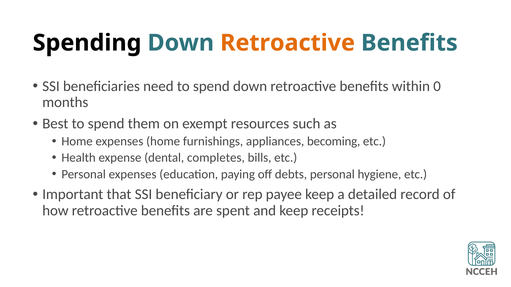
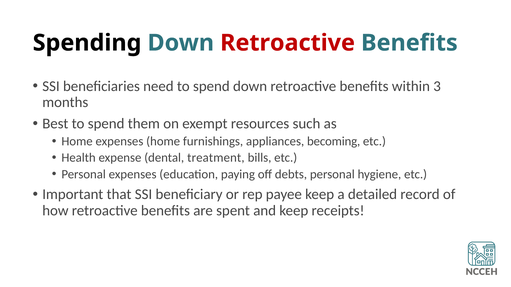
Retroactive colour: orange -> red (288, 43)
0: 0 -> 3 (437, 86)
completes: completes -> treatment (216, 158)
